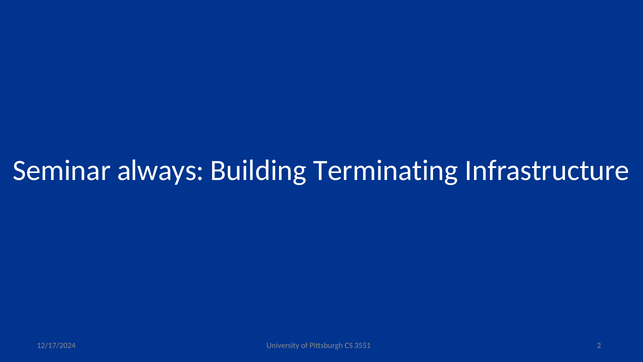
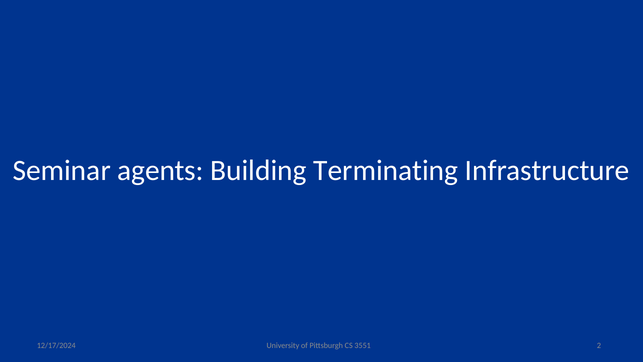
always: always -> agents (161, 170)
